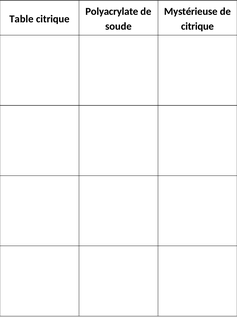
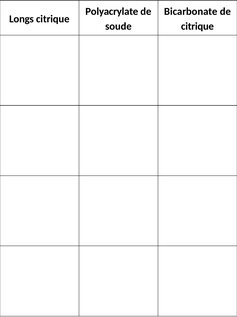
Mystérieuse: Mystérieuse -> Bicarbonate (191, 11)
Table: Table -> Longs (22, 19)
